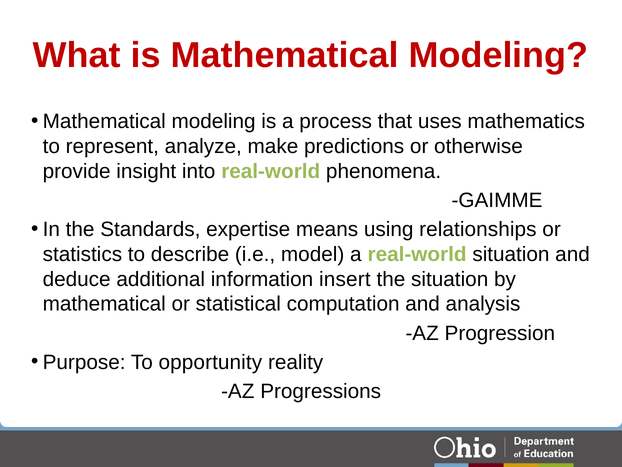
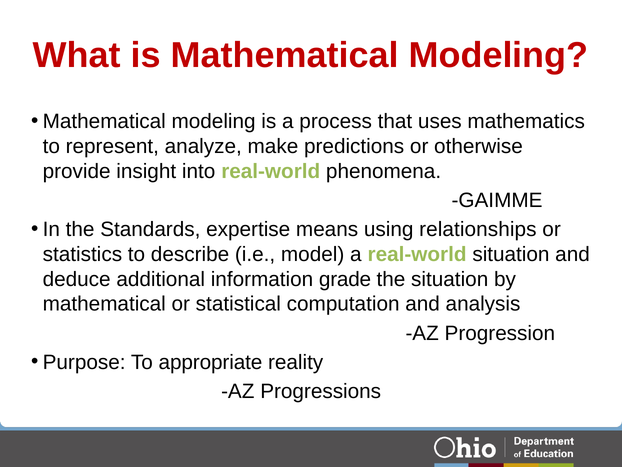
insert: insert -> grade (345, 279)
opportunity: opportunity -> appropriate (210, 362)
